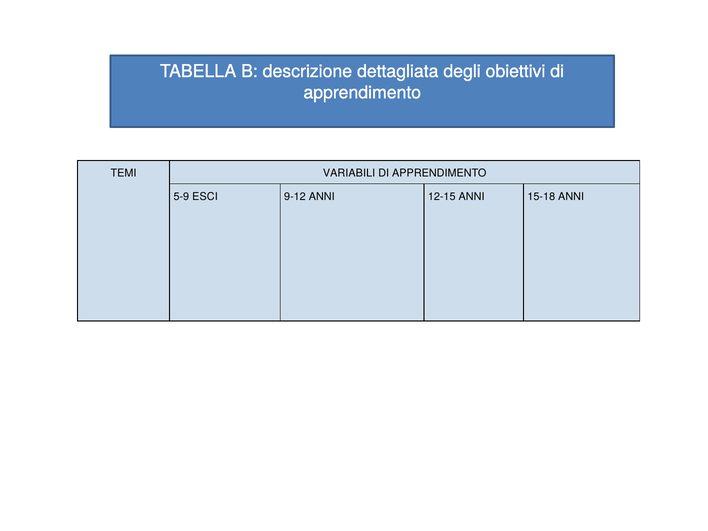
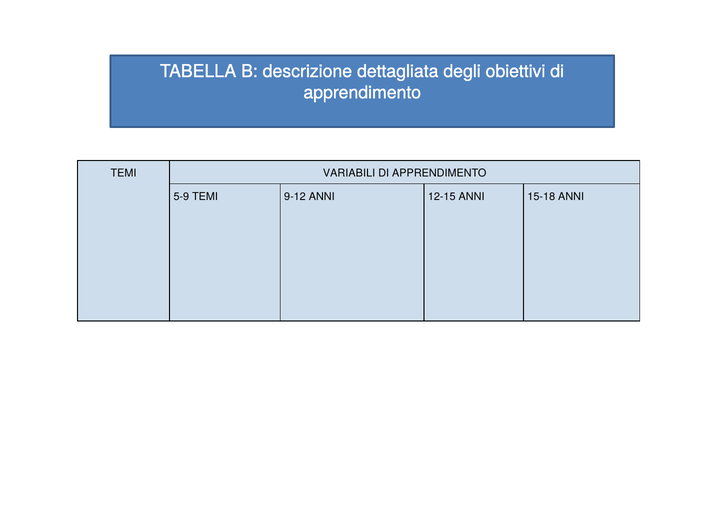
5-9 ESCI: ESCI -> TEMI (205, 197)
